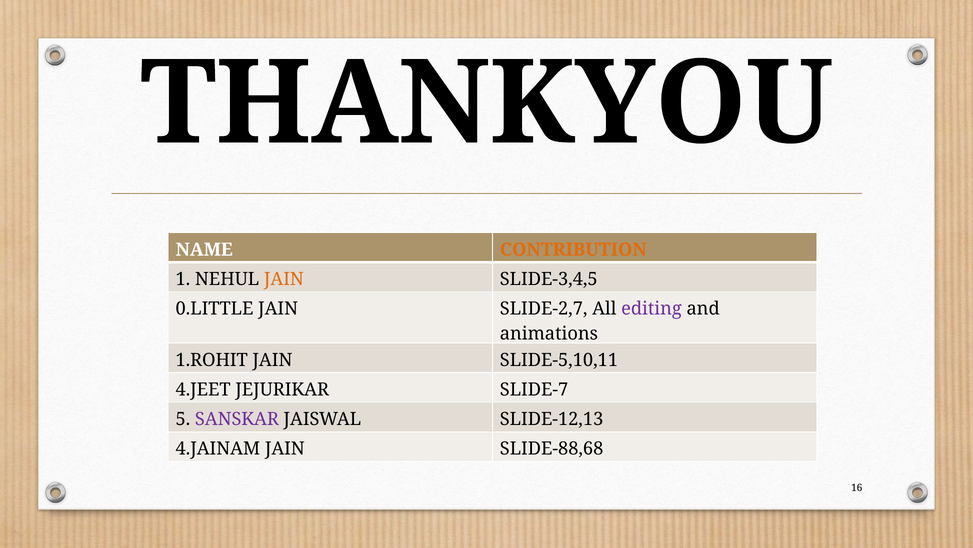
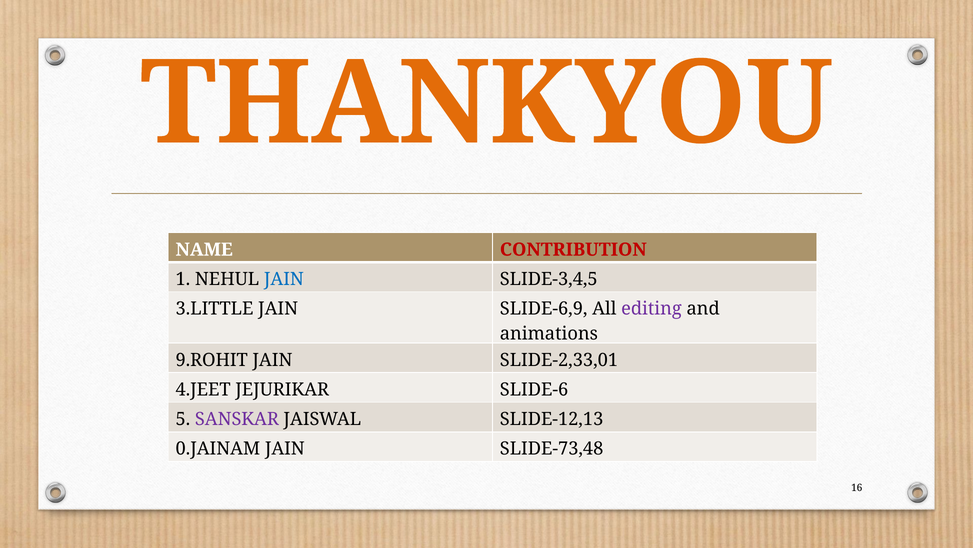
THANKYOU colour: black -> orange (487, 104)
CONTRIBUTION colour: orange -> red (573, 249)
JAIN colour: orange -> blue (284, 279)
0.LITTLE: 0.LITTLE -> 3.LITTLE (214, 309)
SLIDE-2,7: SLIDE-2,7 -> SLIDE-6,9 (544, 309)
1.ROHIT: 1.ROHIT -> 9.ROHIT (212, 360)
SLIDE-5,10,11: SLIDE-5,10,11 -> SLIDE-2,33,01 (559, 360)
SLIDE-7: SLIDE-7 -> SLIDE-6 (534, 389)
4.JAINAM: 4.JAINAM -> 0.JAINAM (218, 448)
SLIDE-88,68: SLIDE-88,68 -> SLIDE-73,48 (552, 448)
